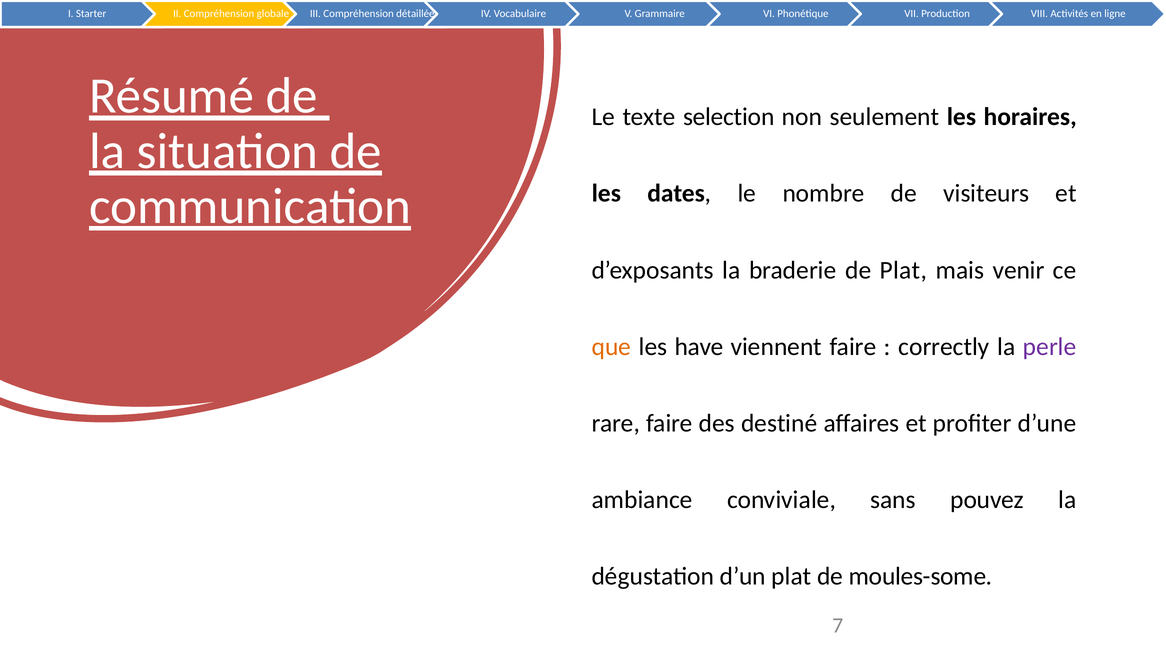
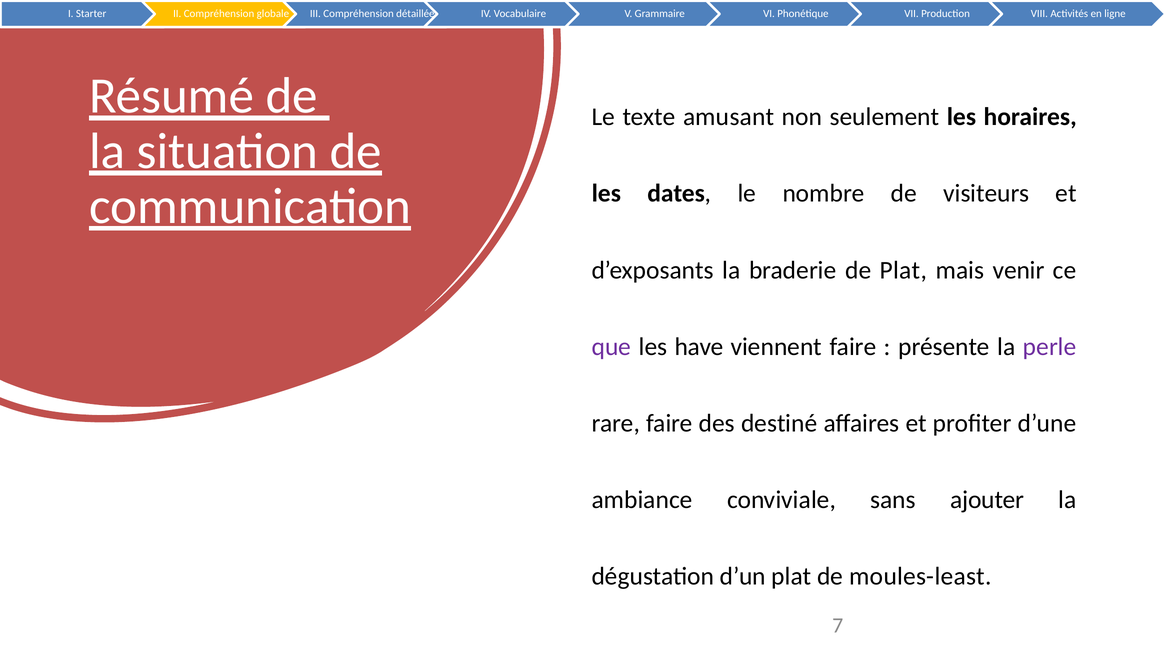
selection: selection -> amusant (729, 117)
que colour: orange -> purple (611, 347)
correctly: correctly -> présente (944, 347)
pouvez: pouvez -> ajouter (987, 500)
moules-some: moules-some -> moules-least (920, 576)
